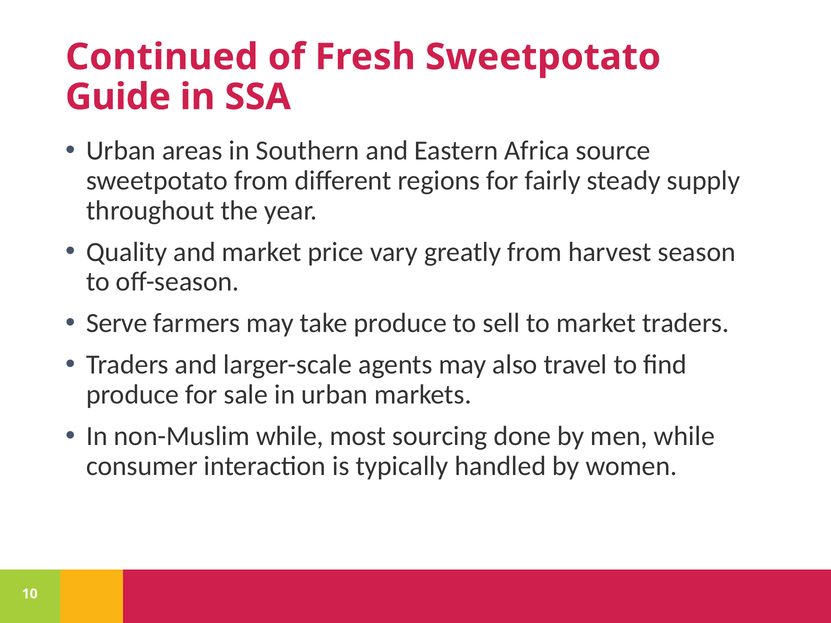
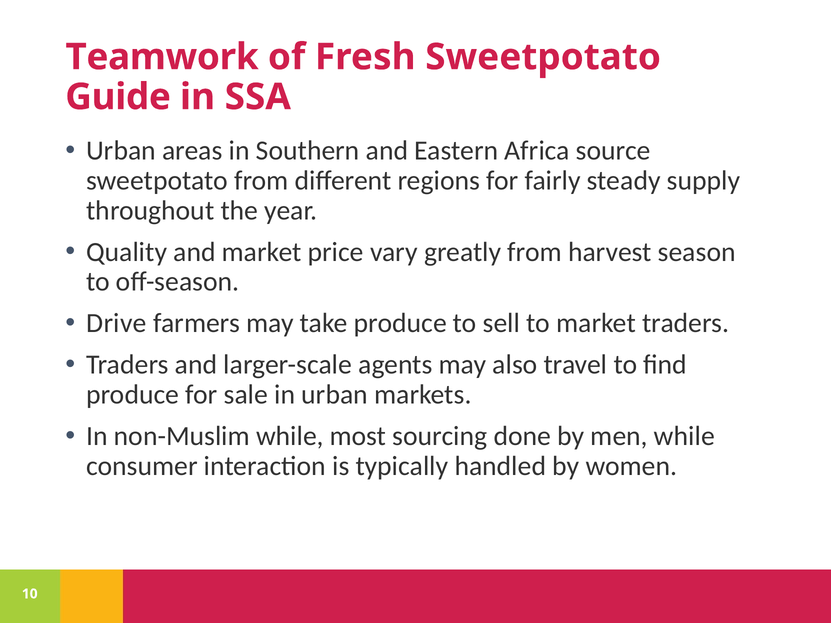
Continued: Continued -> Teamwork (162, 57)
Serve: Serve -> Drive (116, 323)
